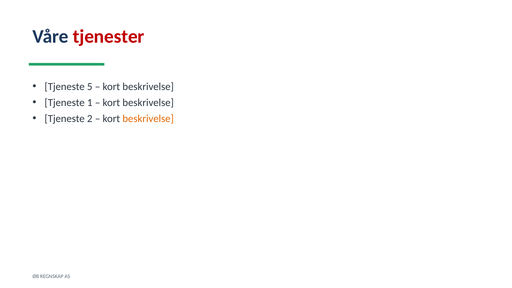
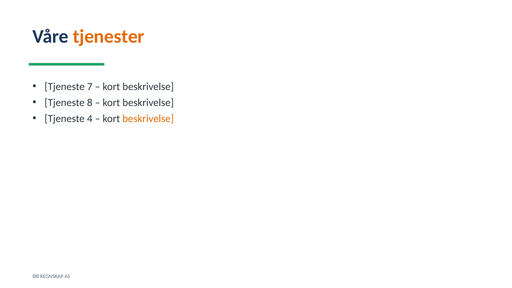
tjenester colour: red -> orange (109, 37)
5: 5 -> 7 (90, 87)
1: 1 -> 8 (90, 103)
2: 2 -> 4 (90, 119)
